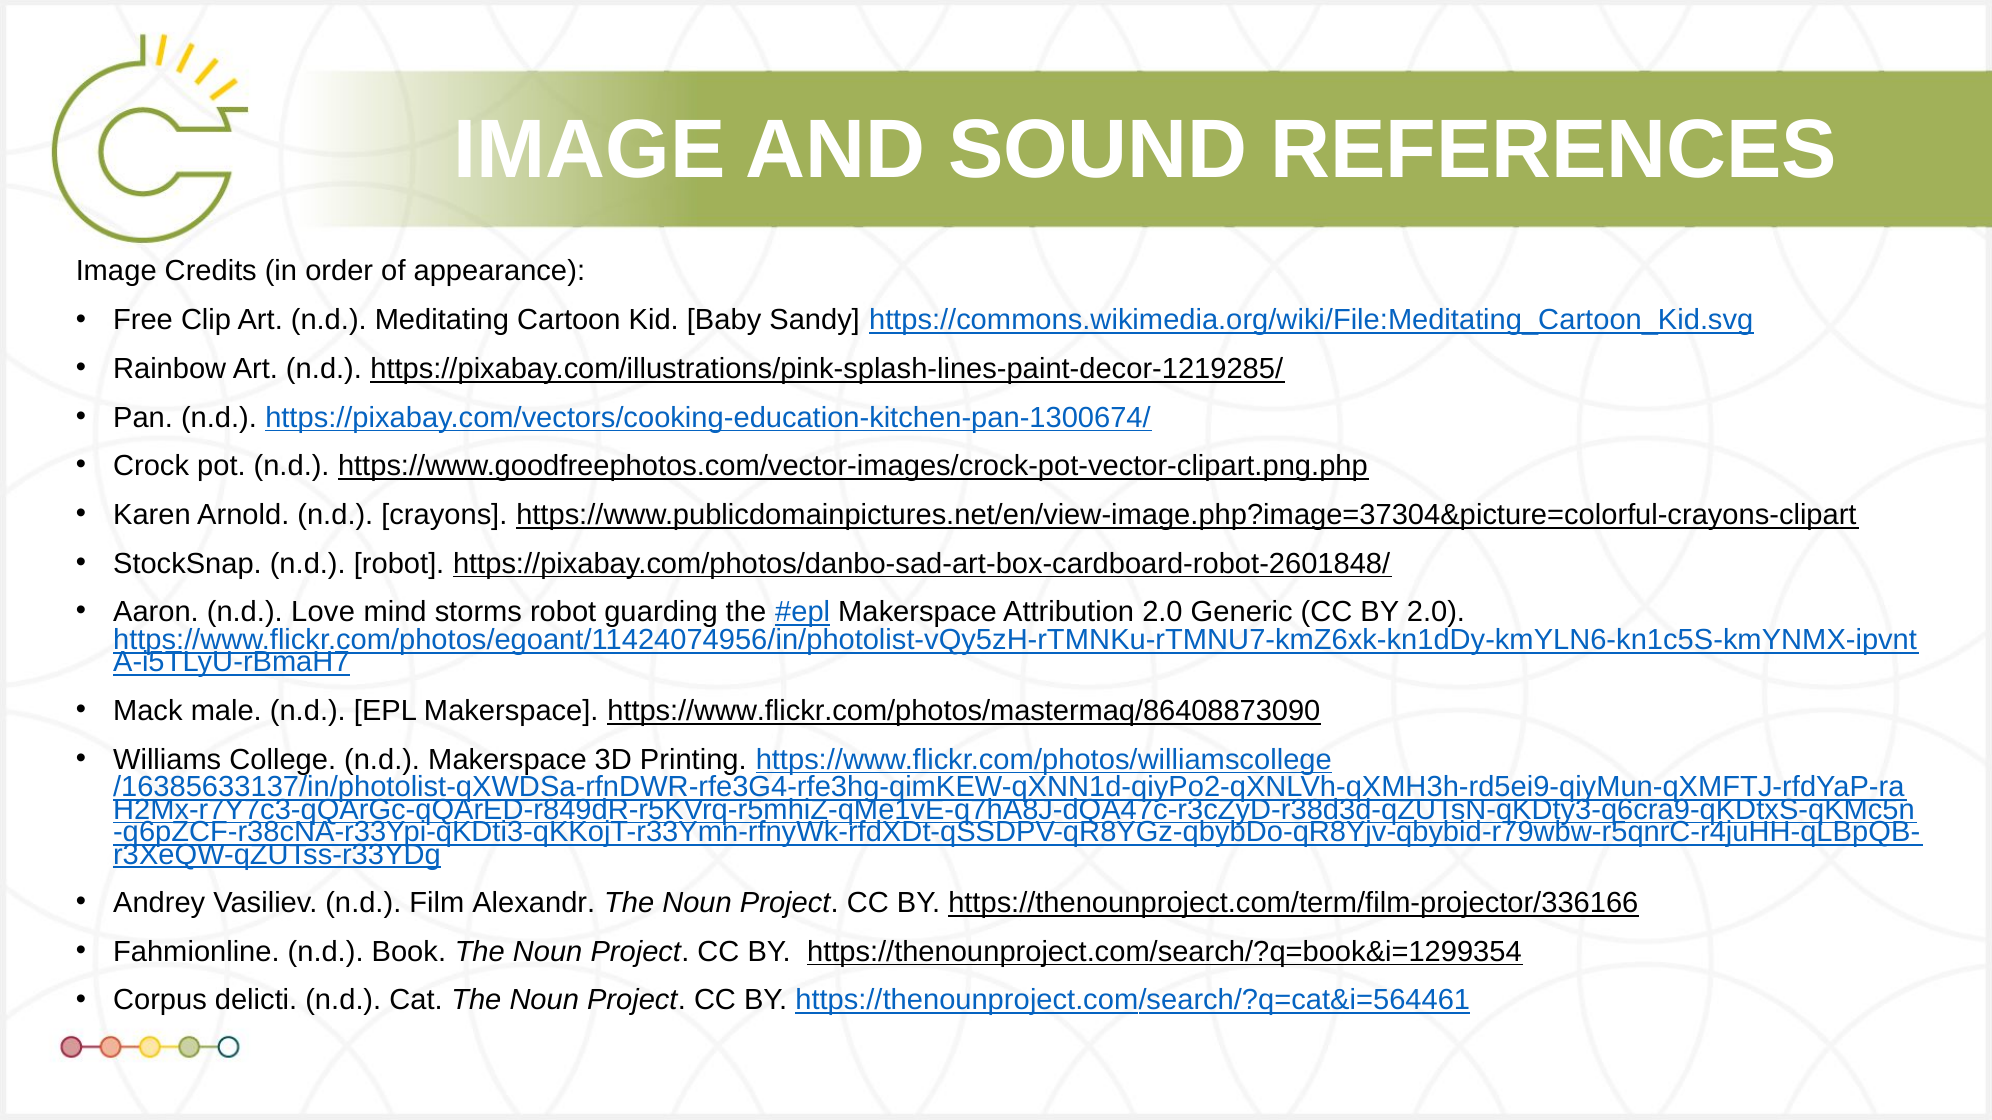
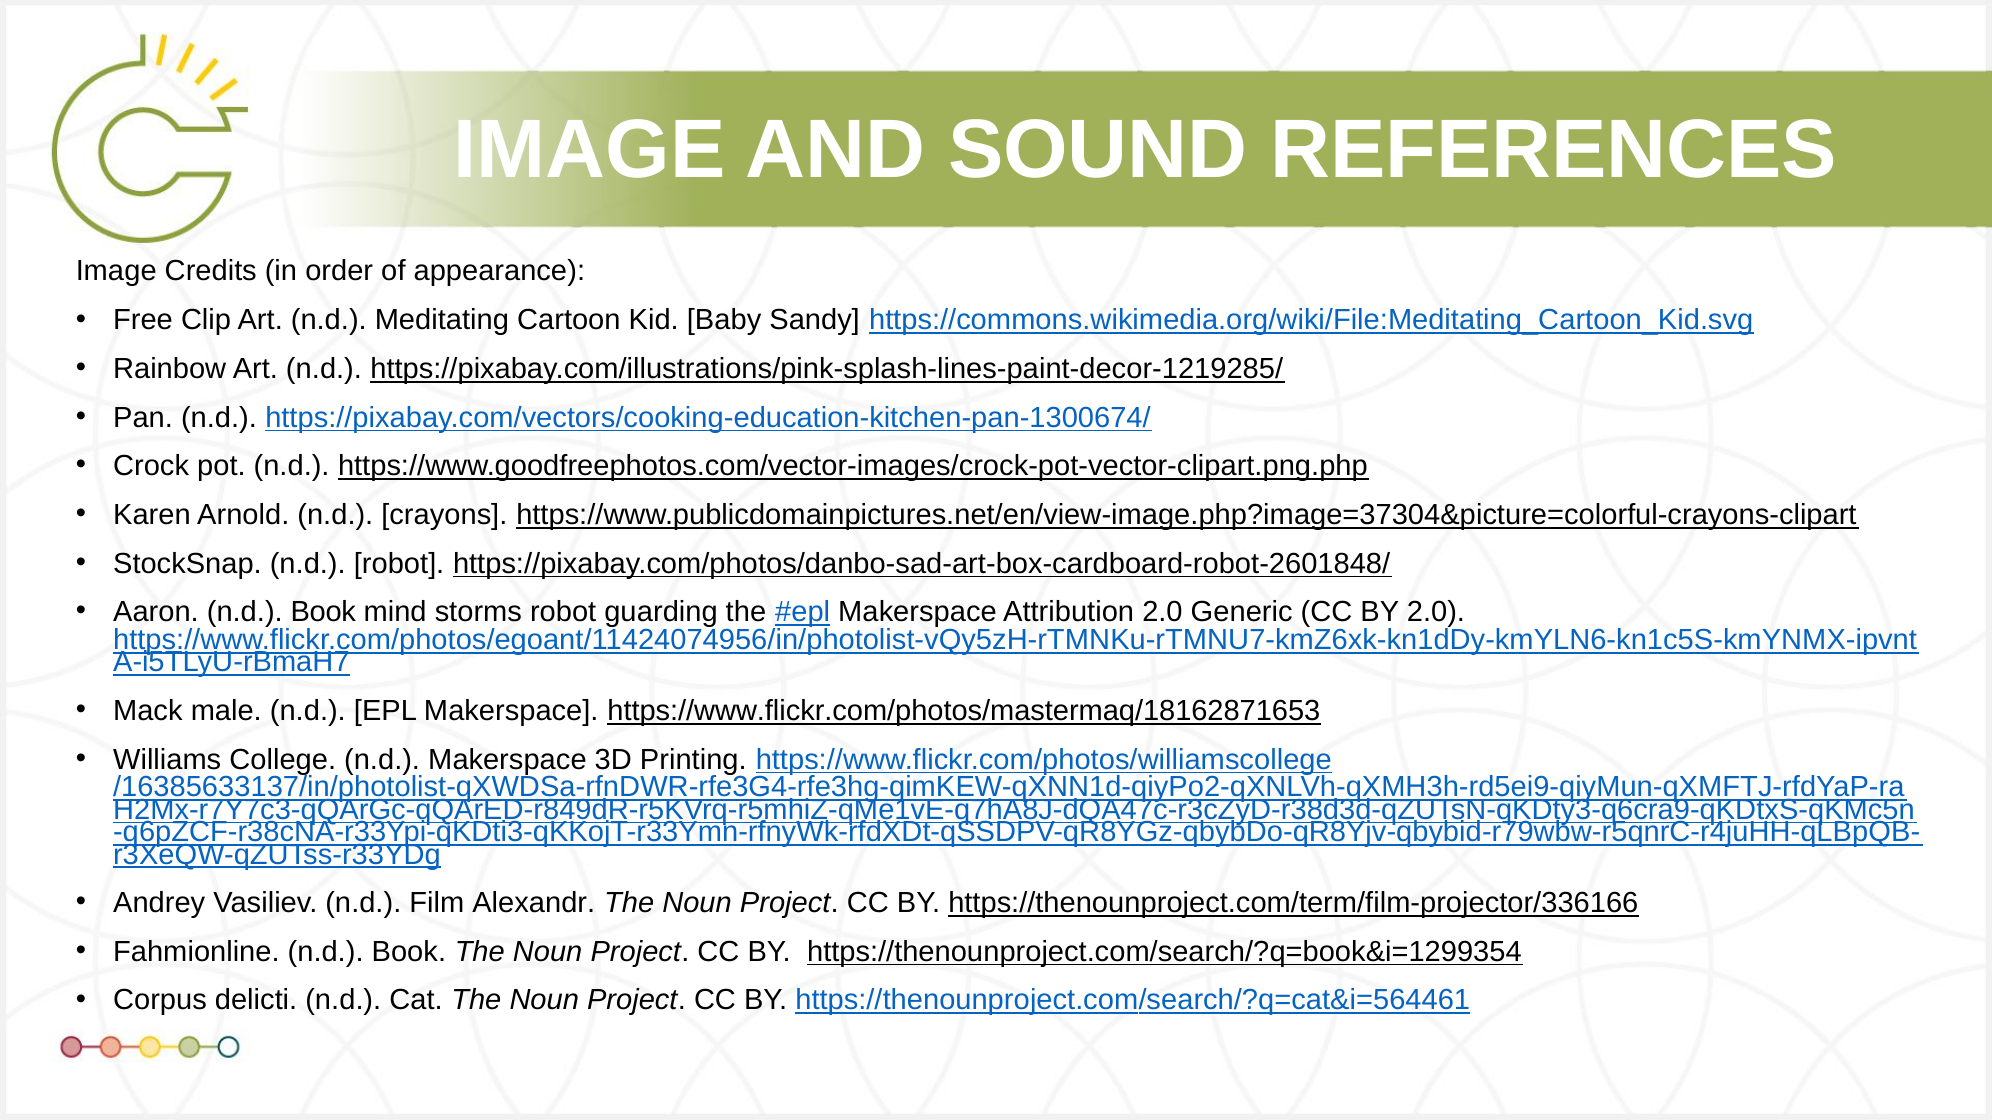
Aaron n.d Love: Love -> Book (323, 612)
https://www.flickr.com/photos/mastermaq/86408873090: https://www.flickr.com/photos/mastermaq/86408873090 -> https://www.flickr.com/photos/mastermaq/18162871653 (964, 711)
